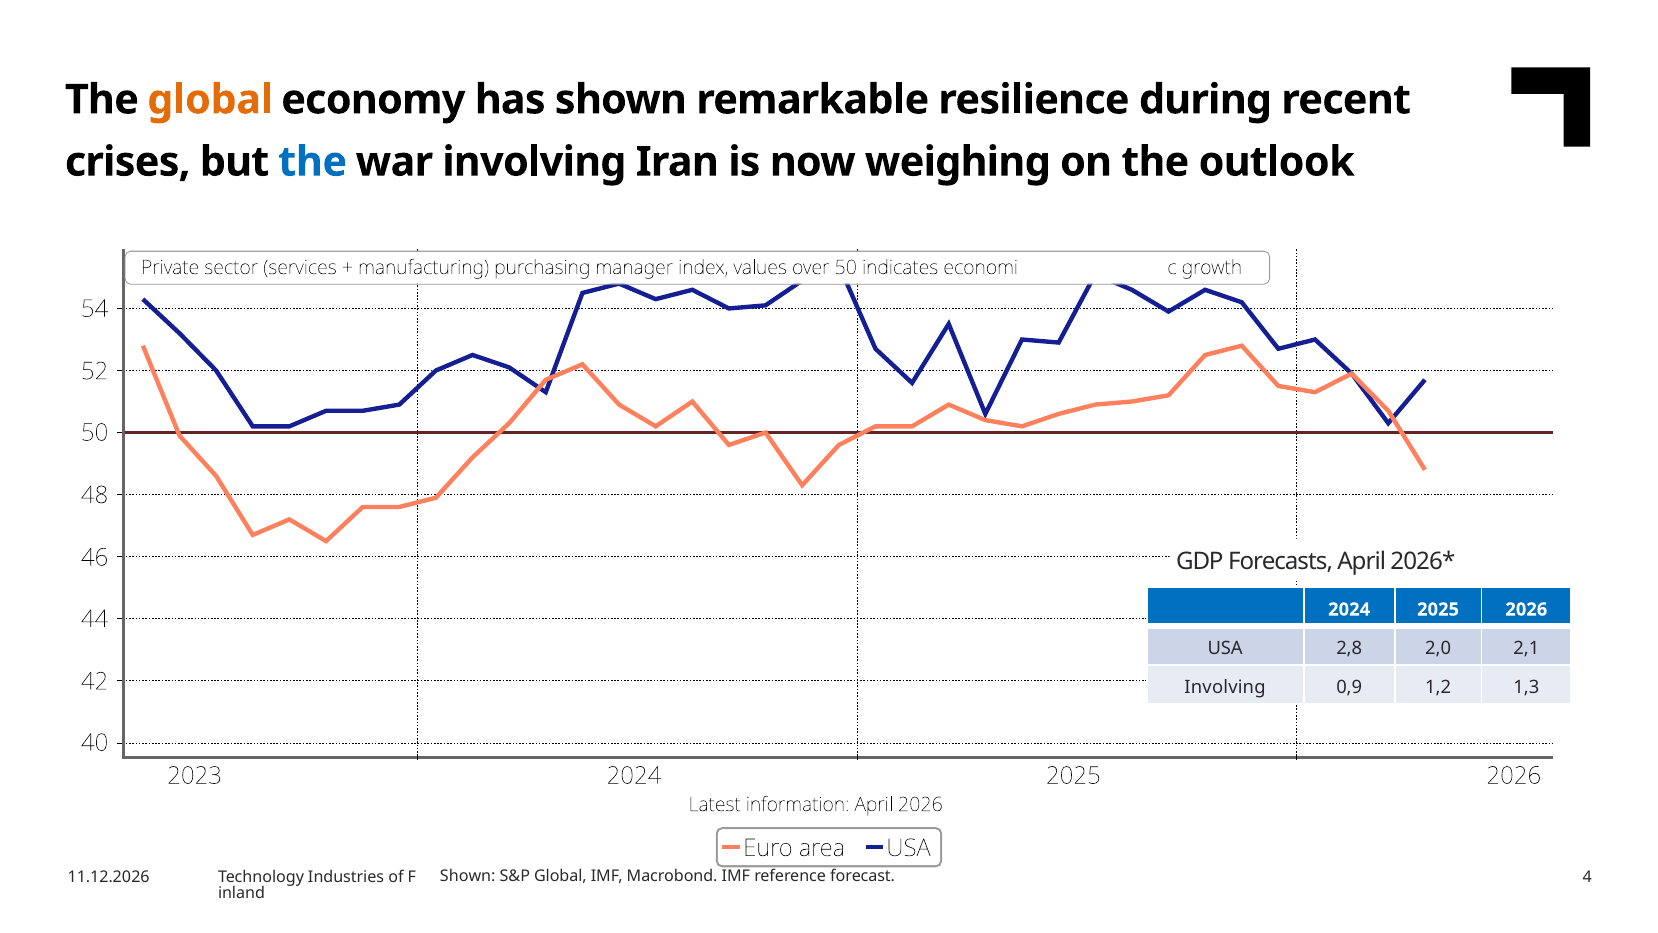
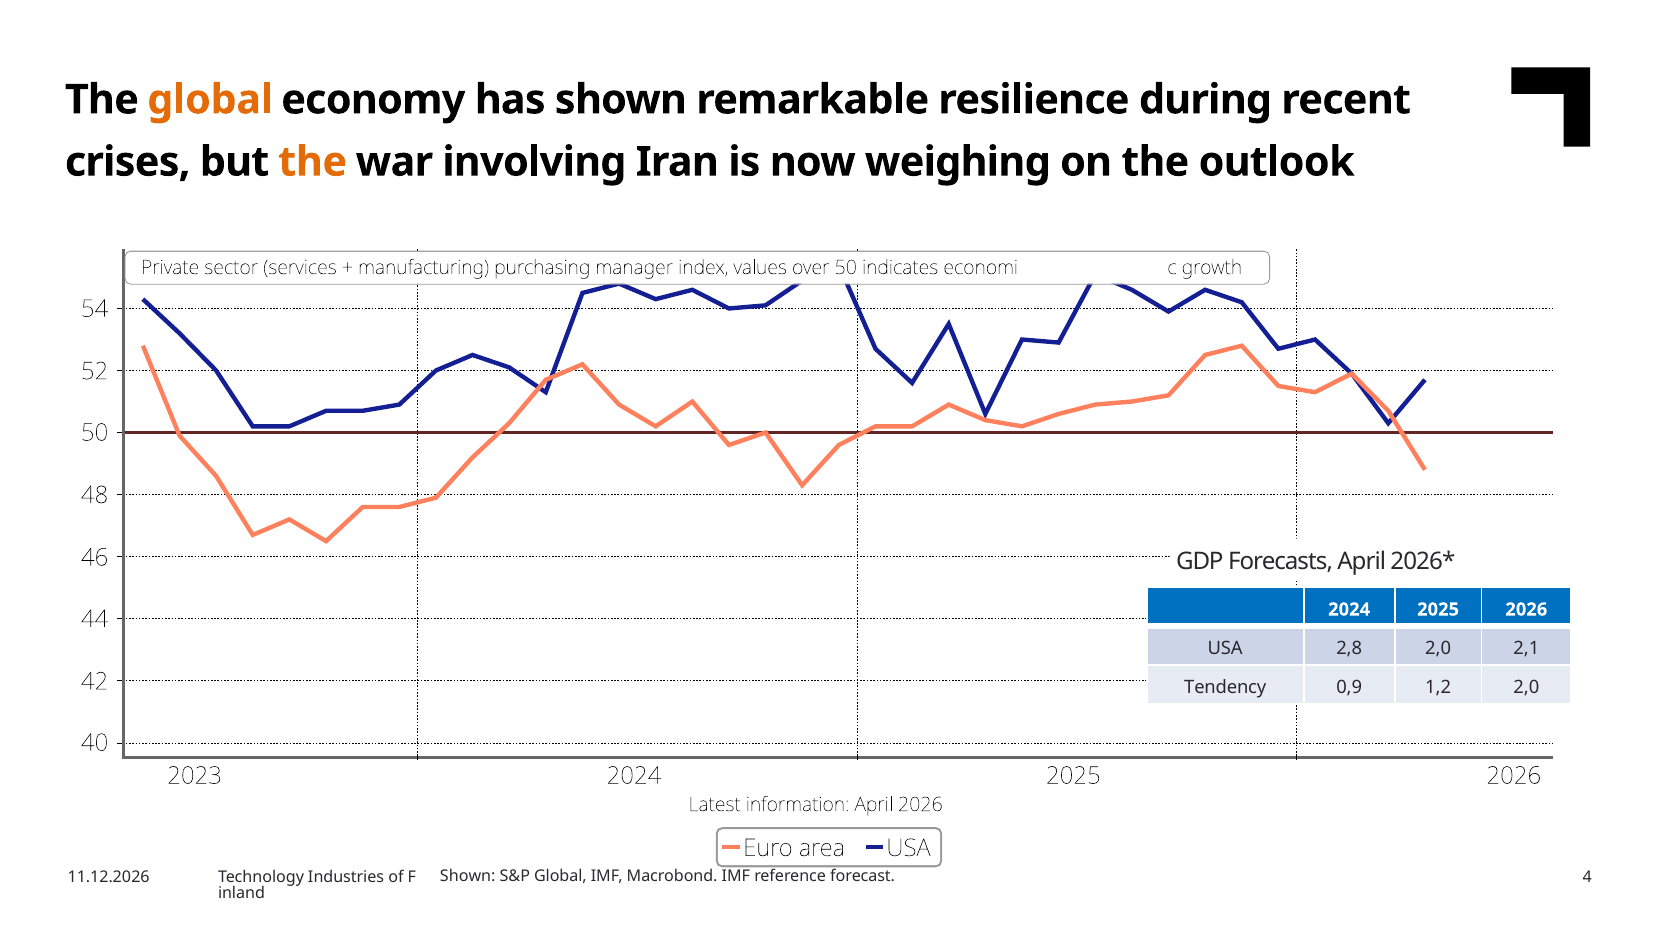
the colour: blue -> orange (313, 162)
Involving: Involving -> Tendency (1225, 687)
1,2 1,3: 1,3 -> 2,0 (1526, 687)
